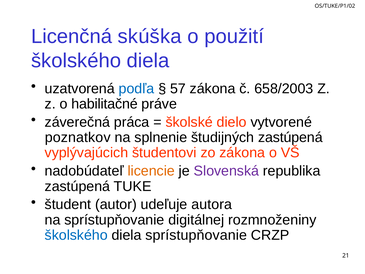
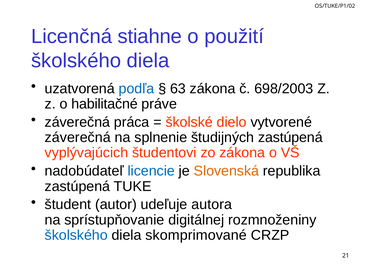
skúška: skúška -> stiahne (150, 36)
57: 57 -> 63 (178, 88)
658/2003: 658/2003 -> 698/2003 (284, 88)
poznatkov: poznatkov -> záverečná (78, 137)
licencie colour: orange -> blue (151, 171)
Slovenská colour: purple -> orange (226, 171)
diela sprístupňovanie: sprístupňovanie -> skomprimované (196, 235)
